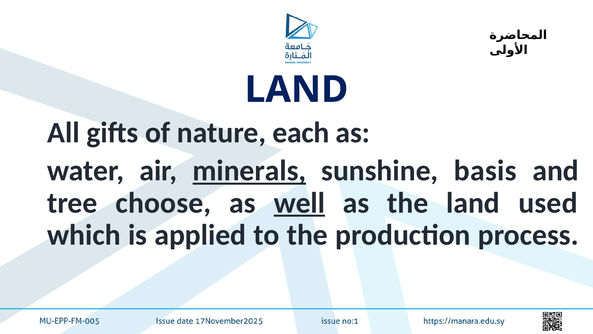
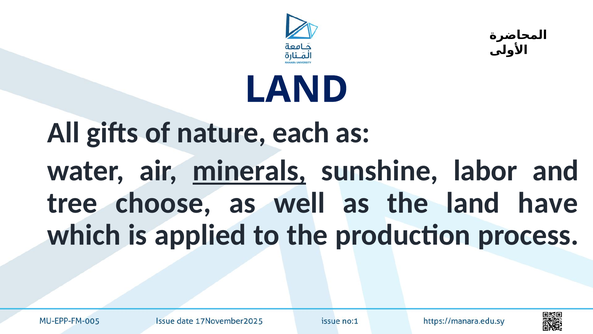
basis: basis -> labor (485, 171)
well underline: present -> none (299, 203)
used: used -> have (548, 203)
